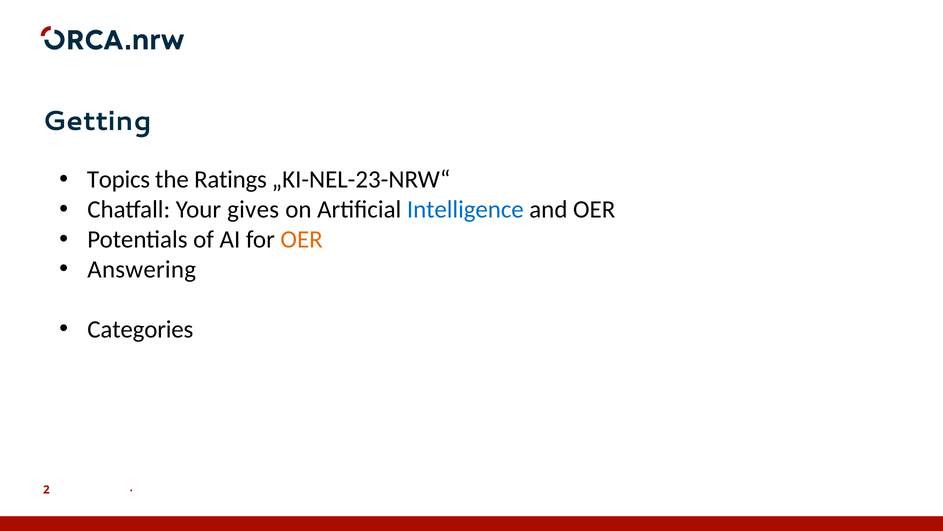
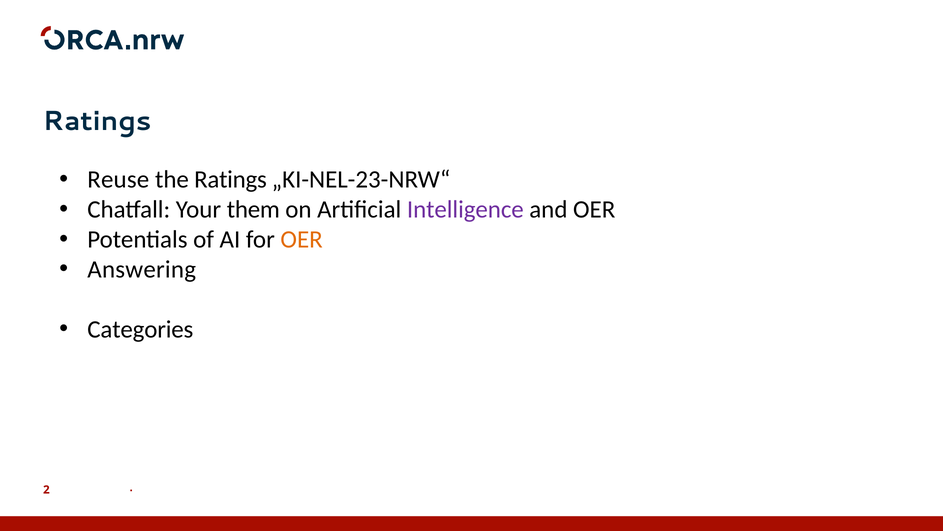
Getting: Getting -> Ratings (97, 121)
Topics: Topics -> Reuse (118, 180)
gives: gives -> them (253, 209)
Intelligence colour: blue -> purple (465, 209)
